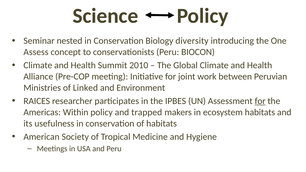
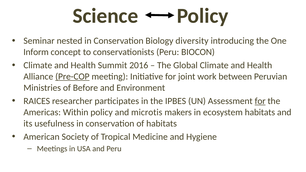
Assess: Assess -> Inform (36, 52)
2010: 2010 -> 2016 (139, 65)
Pre-COP underline: none -> present (72, 77)
Linked: Linked -> Before (85, 88)
trapped: trapped -> microtis (147, 112)
